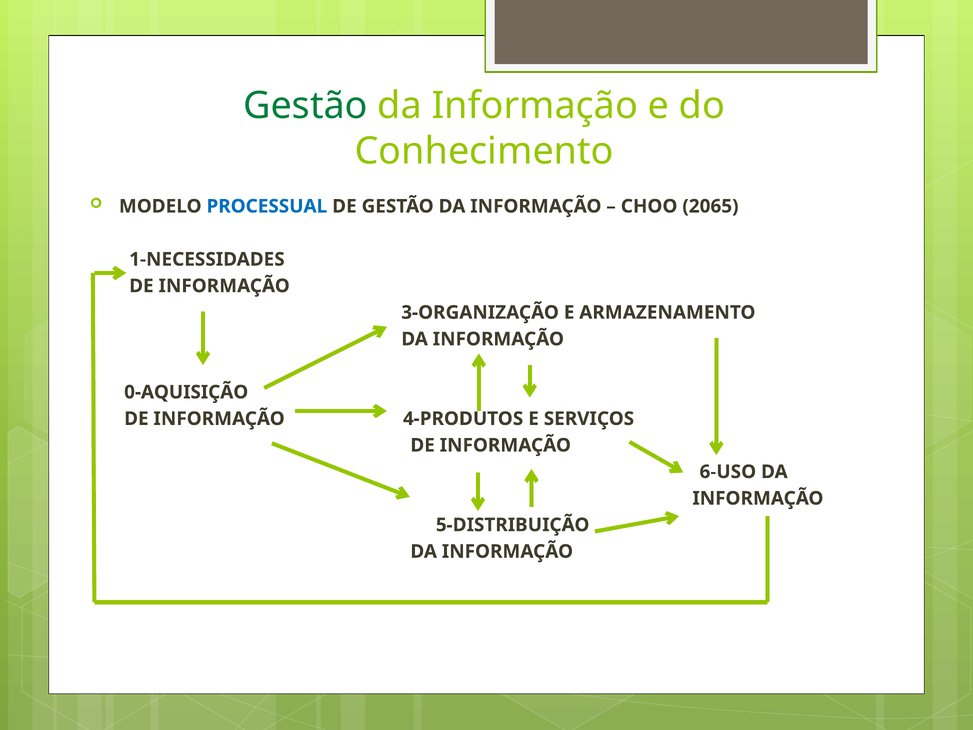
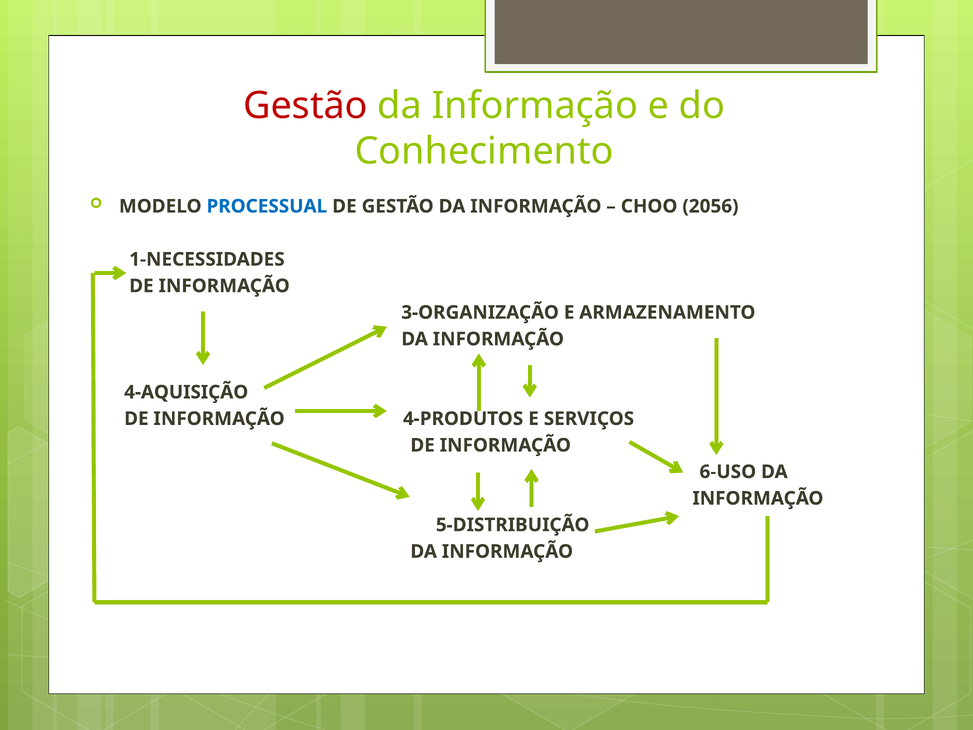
Gestão colour: green -> red (305, 106)
2065: 2065 -> 2056 (710, 206)
0-AQUISIÇÃO: 0-AQUISIÇÃO -> 4-AQUISIÇÃO (186, 392)
